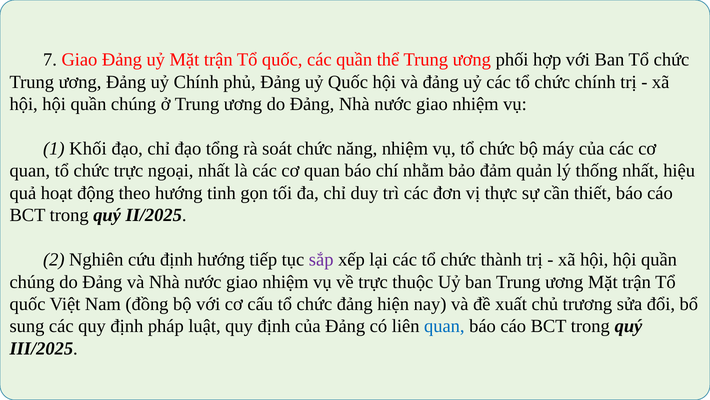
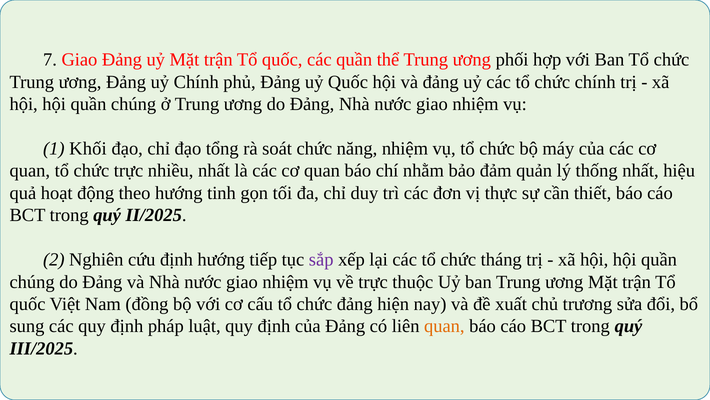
ngoại: ngoại -> nhiều (171, 171)
thành: thành -> tháng (501, 259)
quan colour: blue -> orange (444, 326)
